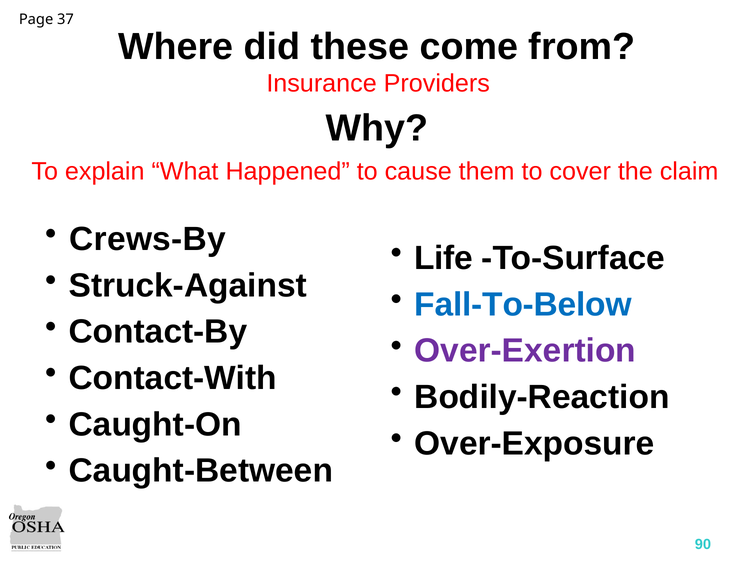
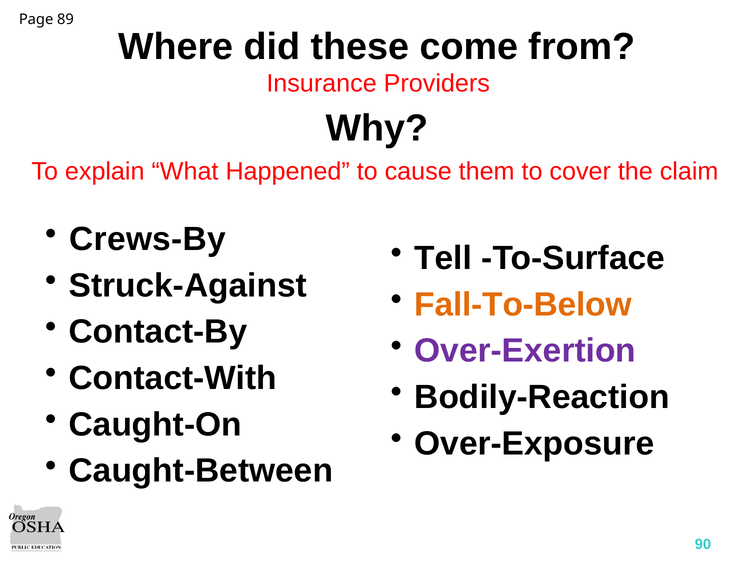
37: 37 -> 89 (65, 20)
Life: Life -> Tell (443, 258)
Fall-To-Below colour: blue -> orange (523, 304)
